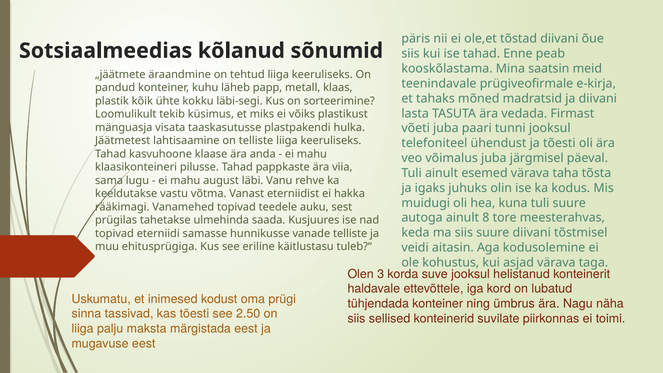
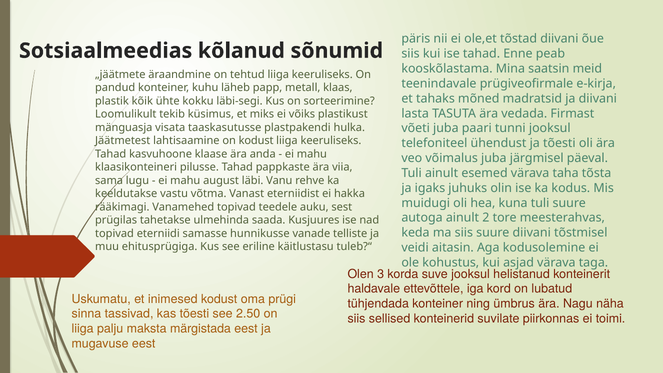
on telliste: telliste -> kodust (256, 141)
8: 8 -> 2 (486, 218)
